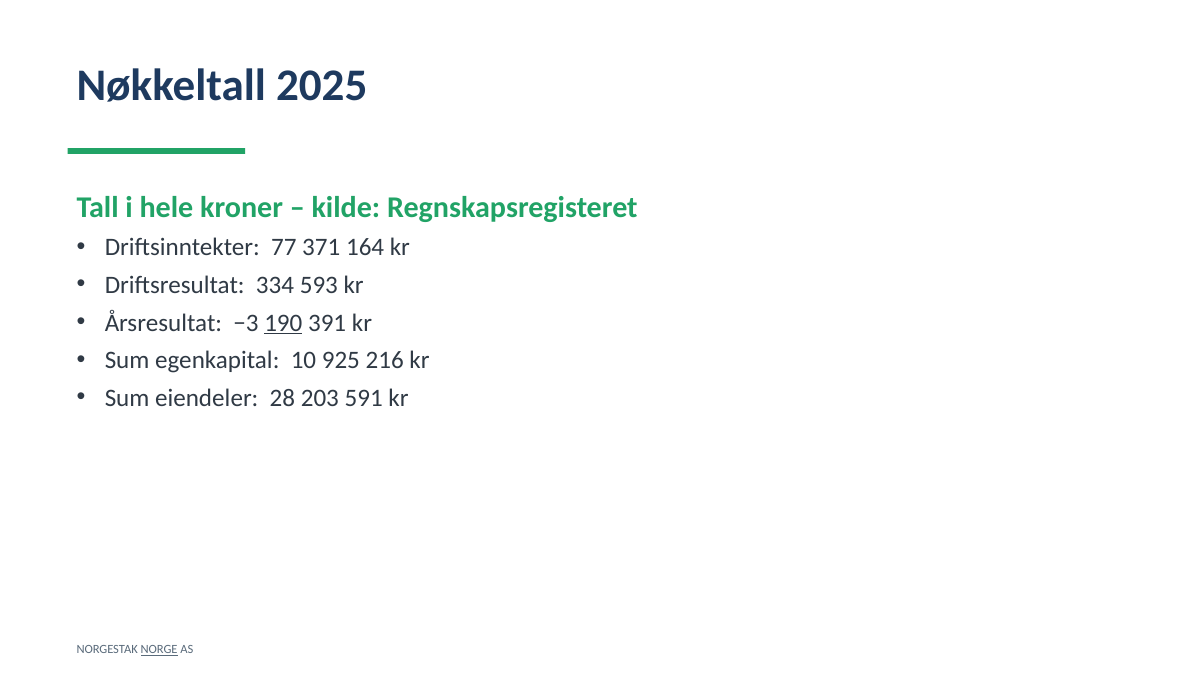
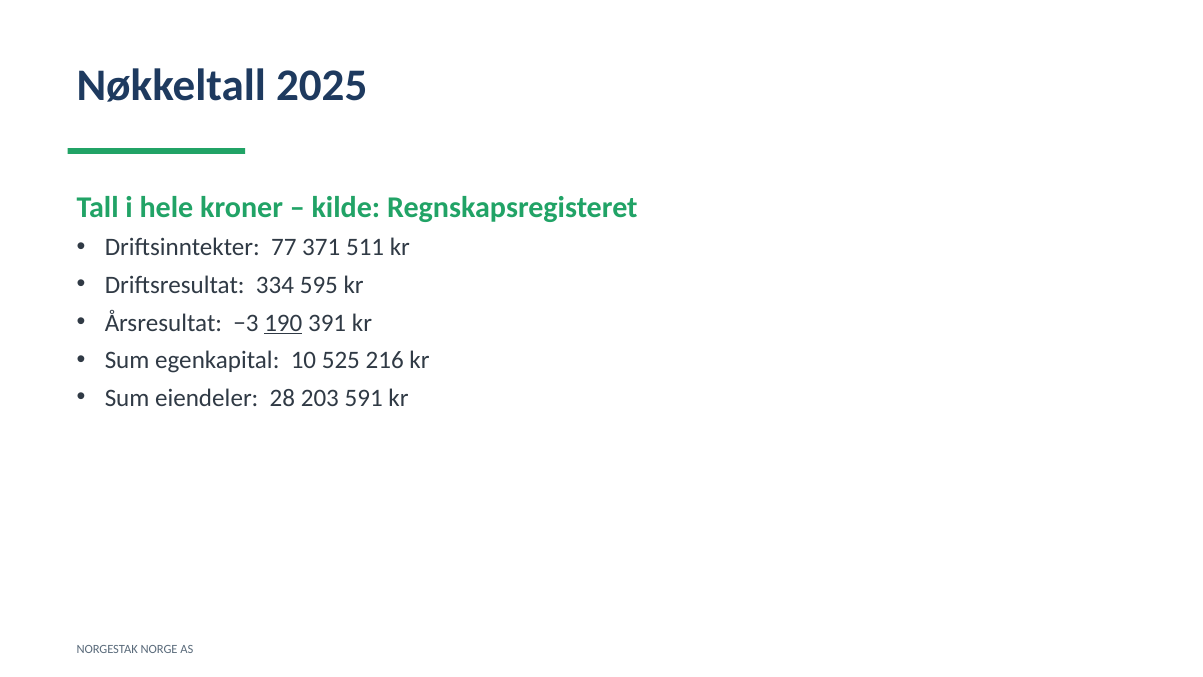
164: 164 -> 511 (365, 247)
593: 593 -> 595 (319, 285)
925: 925 -> 525 (341, 360)
NORGE underline: present -> none (159, 649)
